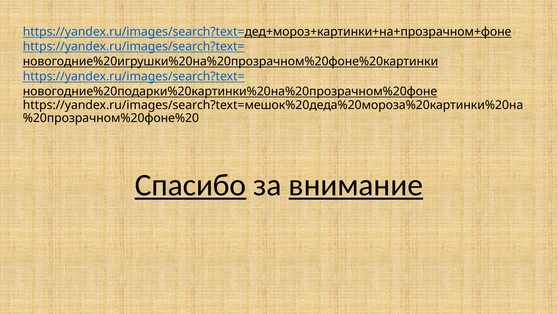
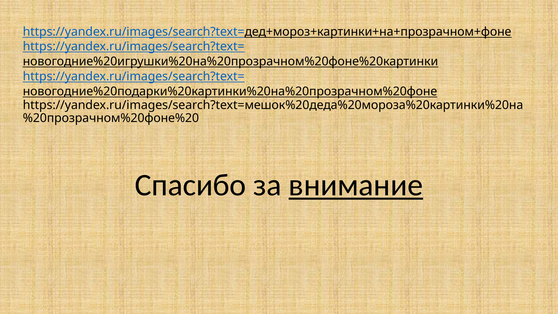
Спасибо underline: present -> none (190, 185)
